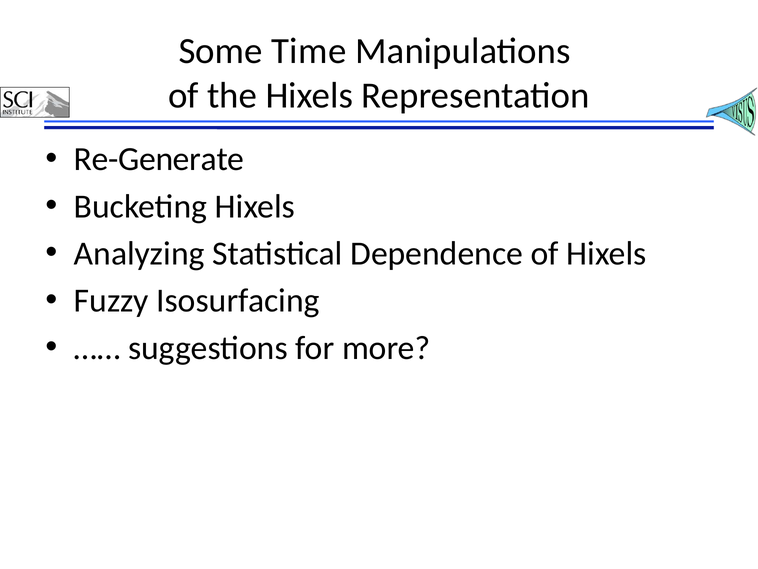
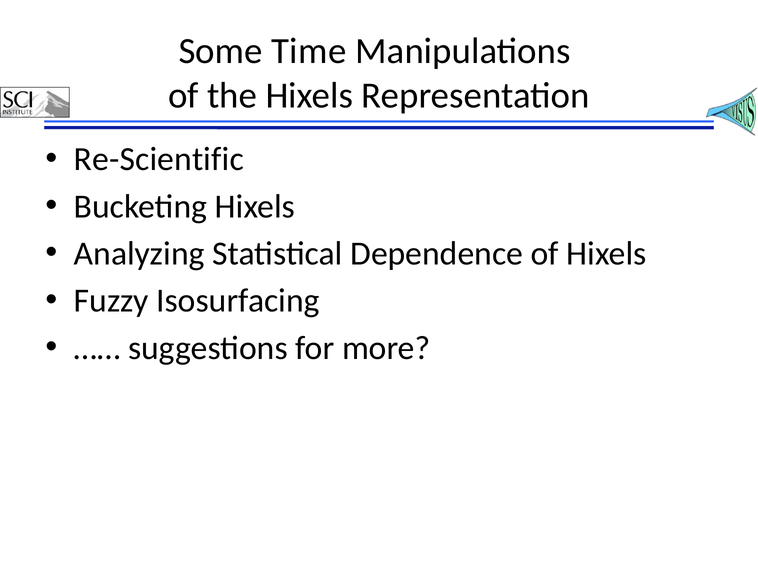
Re-Generate: Re-Generate -> Re-Scientific (159, 159)
